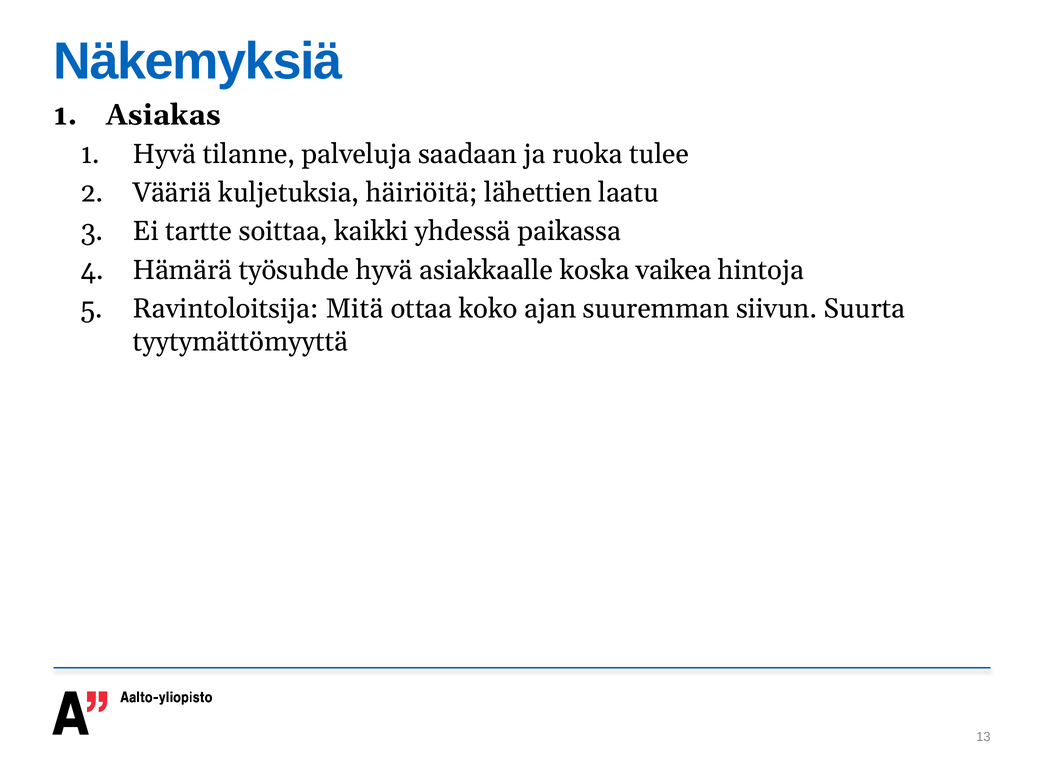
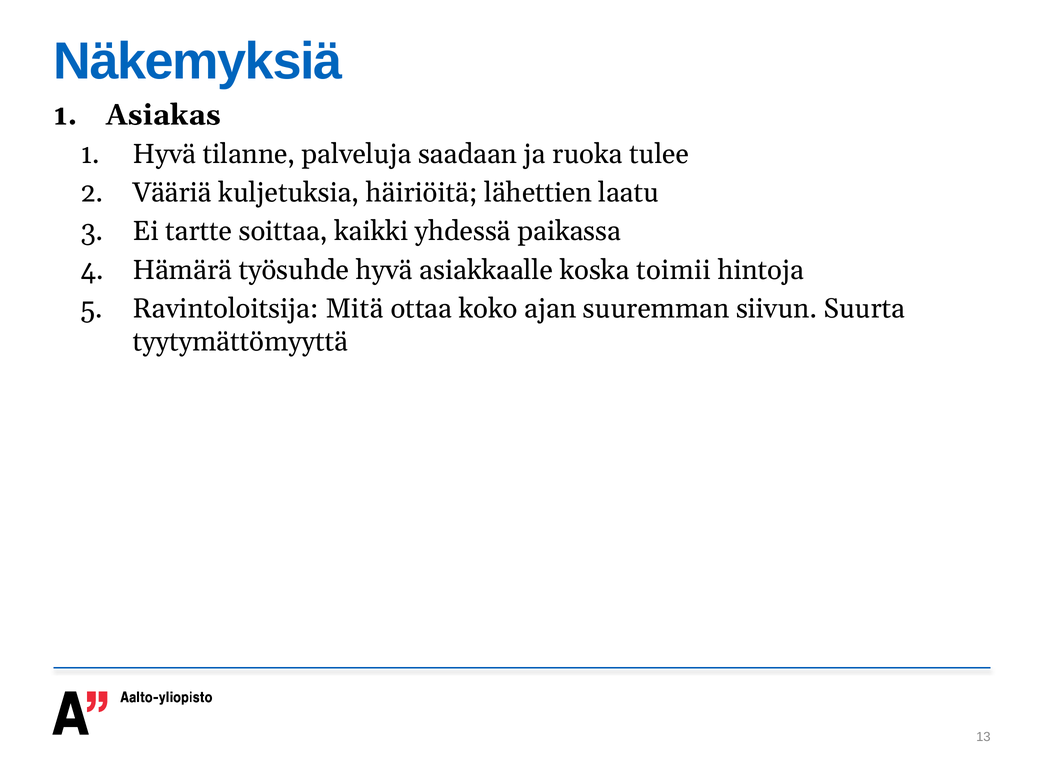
vaikea: vaikea -> toimii (674, 270)
